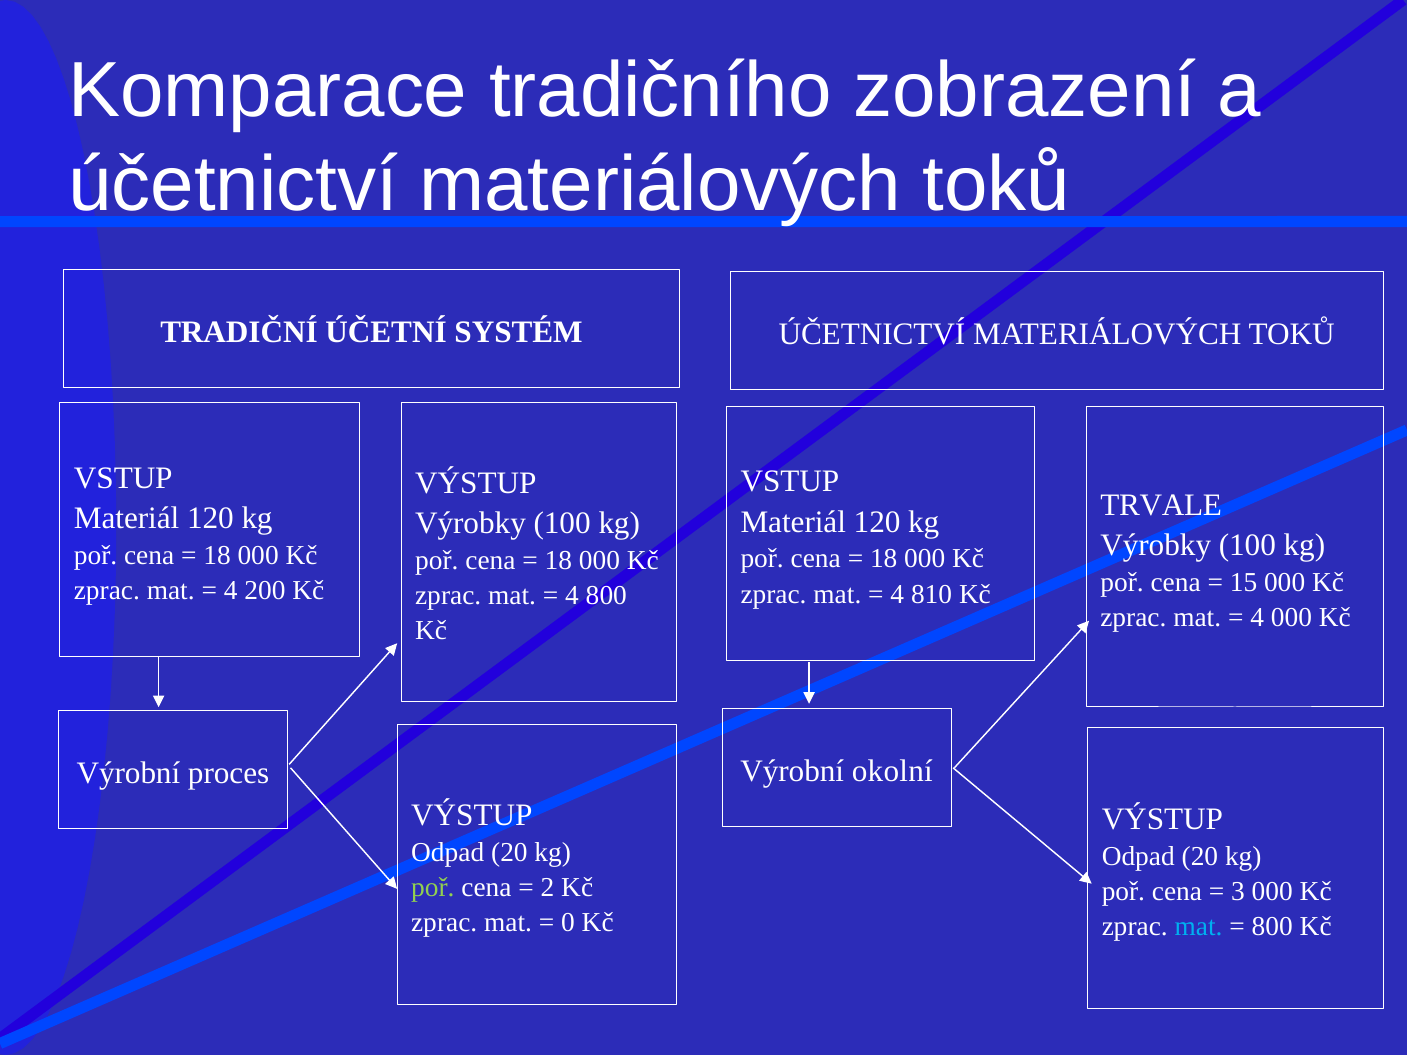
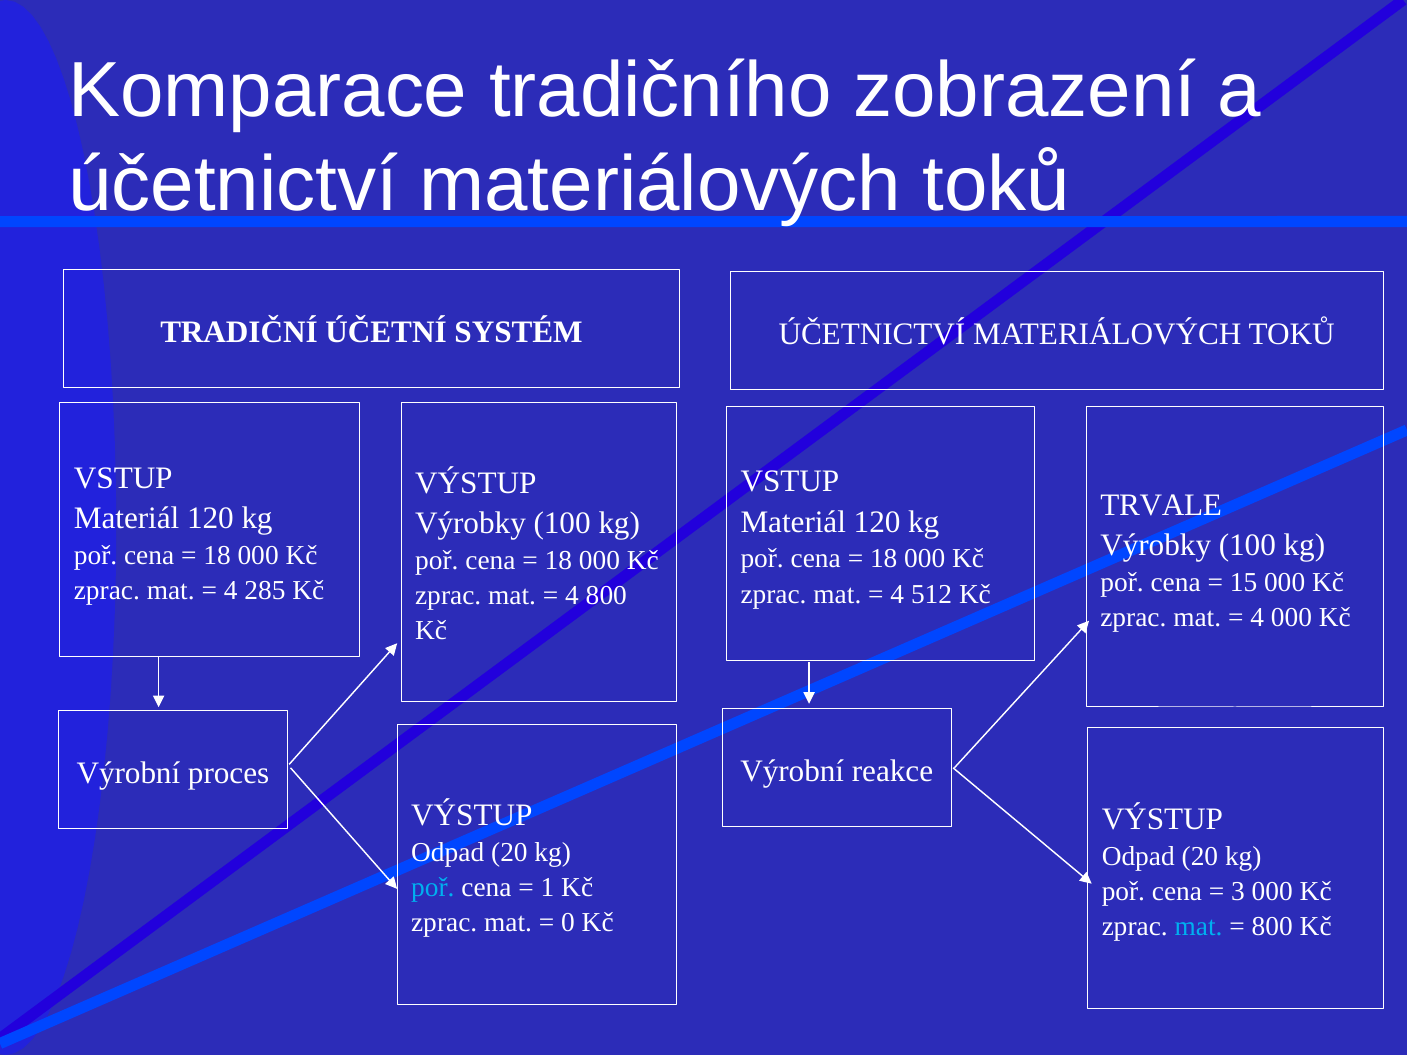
200: 200 -> 285 (265, 591)
810: 810 -> 512 (932, 594)
okolní: okolní -> reakce (892, 772)
poř colour: light green -> light blue (433, 888)
2: 2 -> 1 (548, 888)
